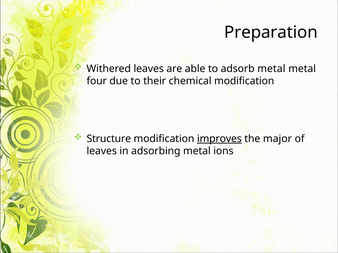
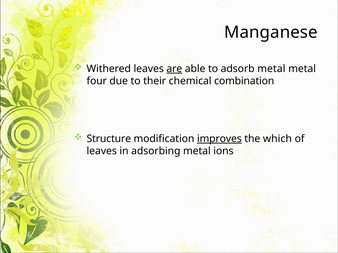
Preparation: Preparation -> Manganese (271, 32)
are underline: none -> present (174, 69)
chemical modification: modification -> combination (244, 81)
major: major -> which (277, 139)
